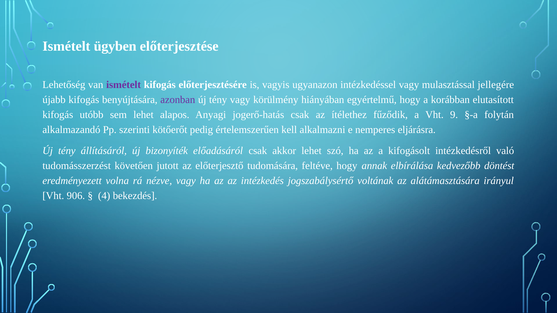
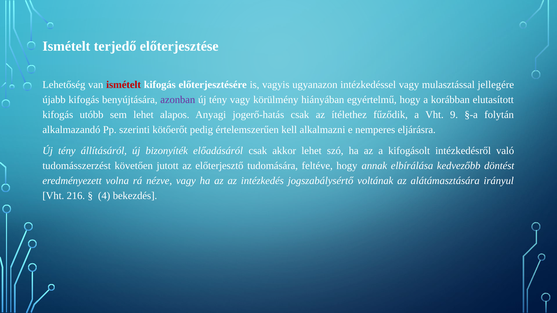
ügyben: ügyben -> terjedő (115, 46)
ismételt colour: purple -> red (124, 85)
906: 906 -> 216 (76, 196)
